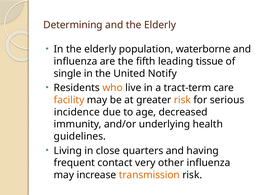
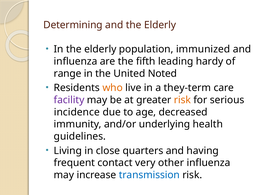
waterborne: waterborne -> immunized (203, 49)
tissue: tissue -> hardy (210, 61)
single: single -> range (68, 74)
Notify: Notify -> Noted (162, 74)
tract-term: tract-term -> they-term (187, 88)
facility colour: orange -> purple (69, 100)
transmission colour: orange -> blue (149, 175)
